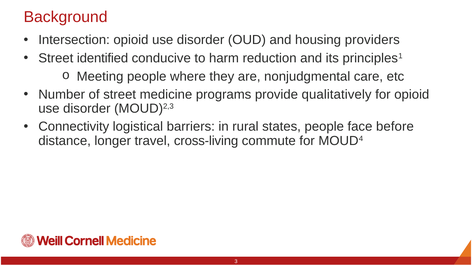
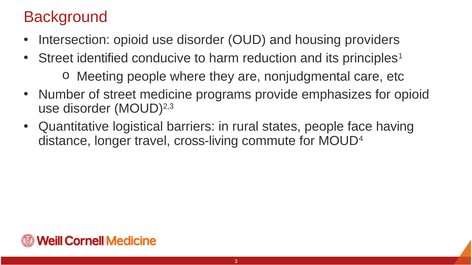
qualitatively: qualitatively -> emphasizes (337, 95)
Connectivity: Connectivity -> Quantitative (74, 127)
before: before -> having (395, 127)
